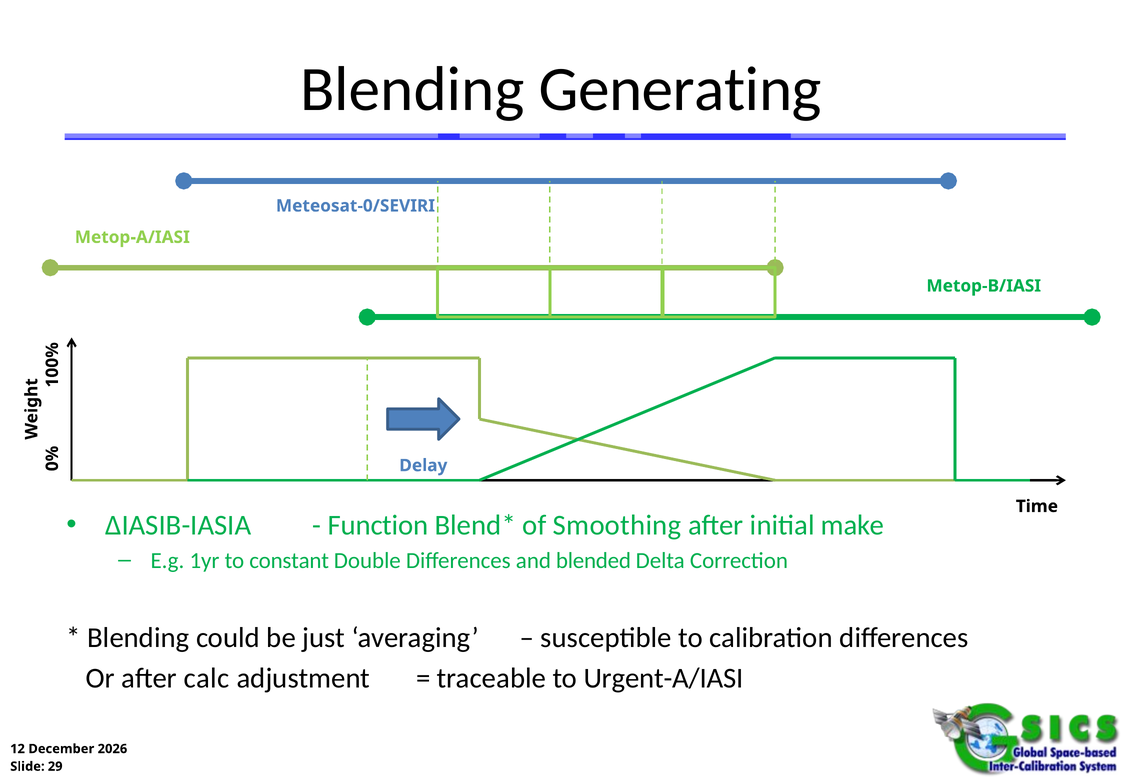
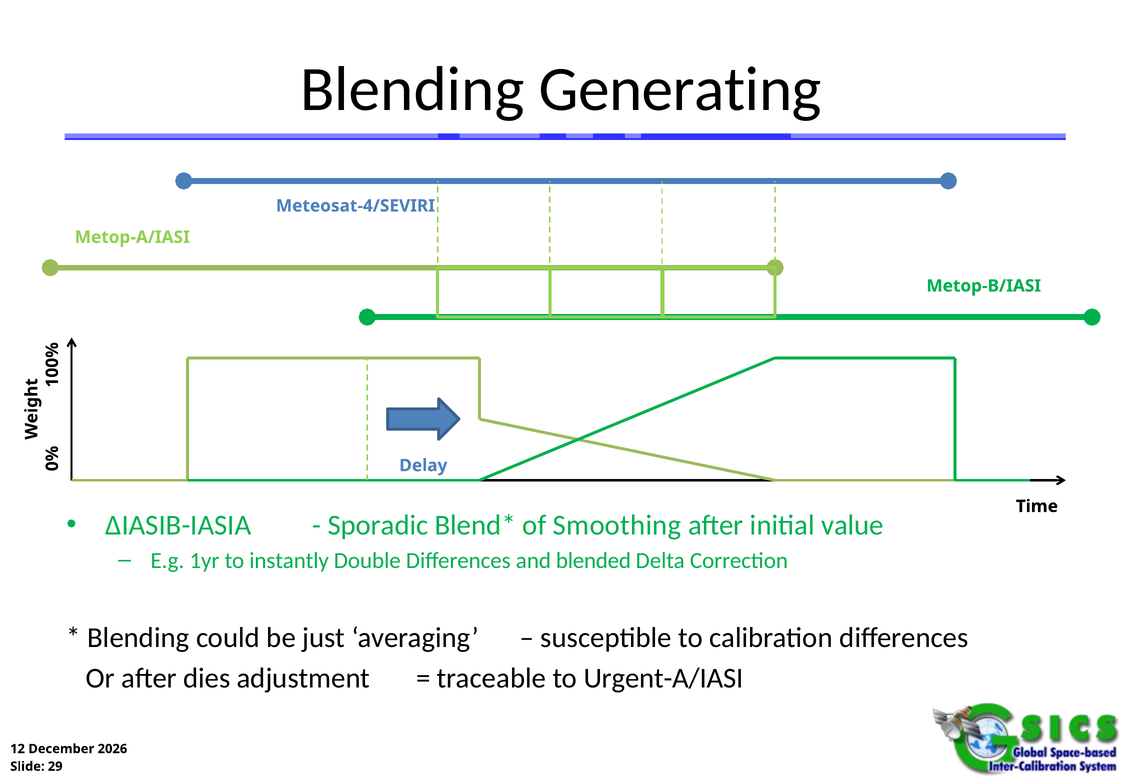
Meteosat-0/SEVIRI: Meteosat-0/SEVIRI -> Meteosat-4/SEVIRI (355, 206)
Function: Function -> Sporadic (378, 525)
make: make -> value (852, 525)
constant: constant -> instantly (289, 560)
calc: calc -> dies (207, 678)
